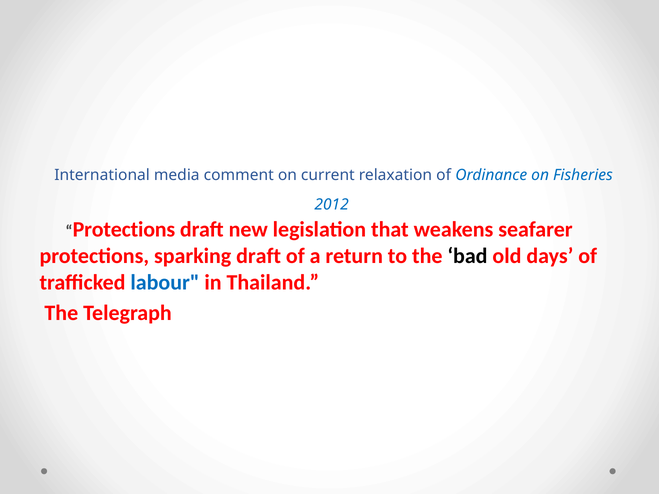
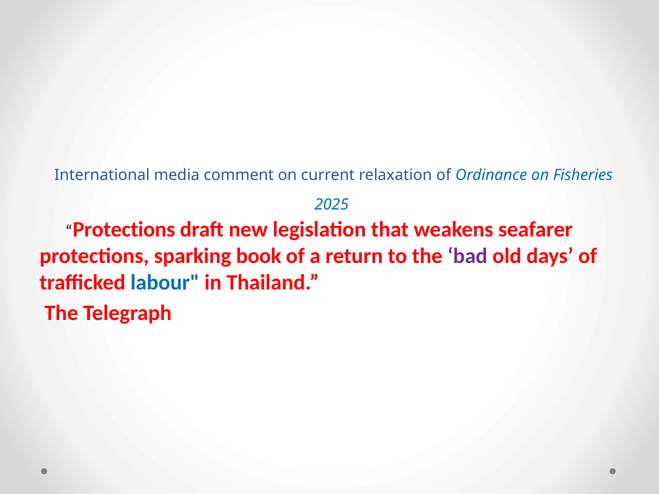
2012: 2012 -> 2025 (332, 205)
sparking draft: draft -> book (259, 256)
bad colour: black -> purple (467, 256)
